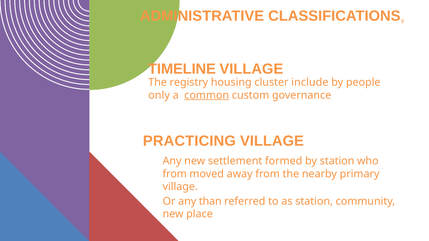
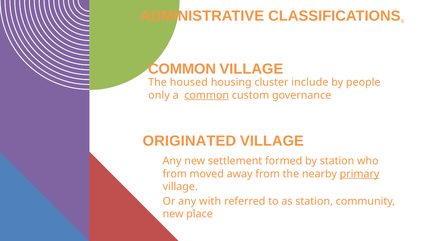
TIMELINE: TIMELINE -> COMMON (182, 69)
registry: registry -> housed (189, 82)
PRACTICING: PRACTICING -> ORIGINATED (189, 141)
primary underline: none -> present (360, 174)
than: than -> with (210, 201)
